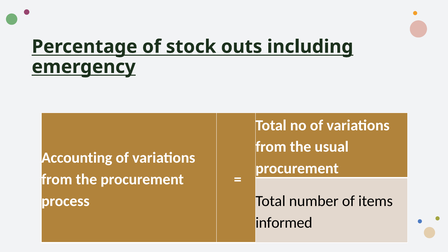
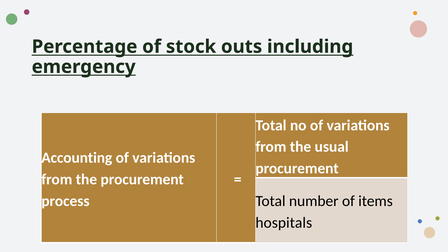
informed: informed -> hospitals (284, 223)
